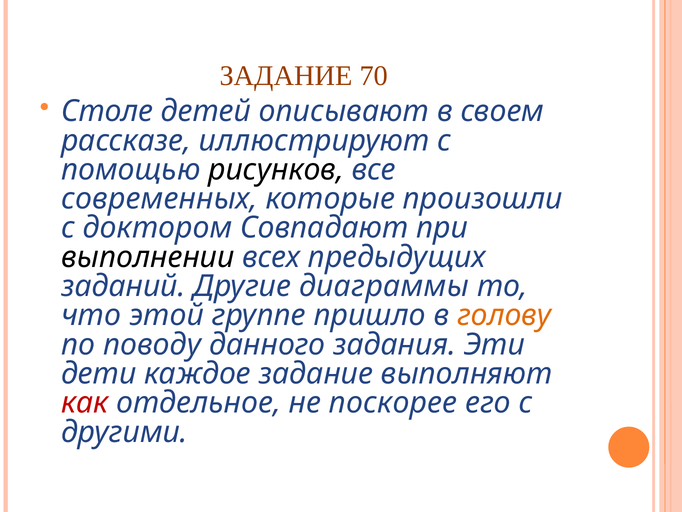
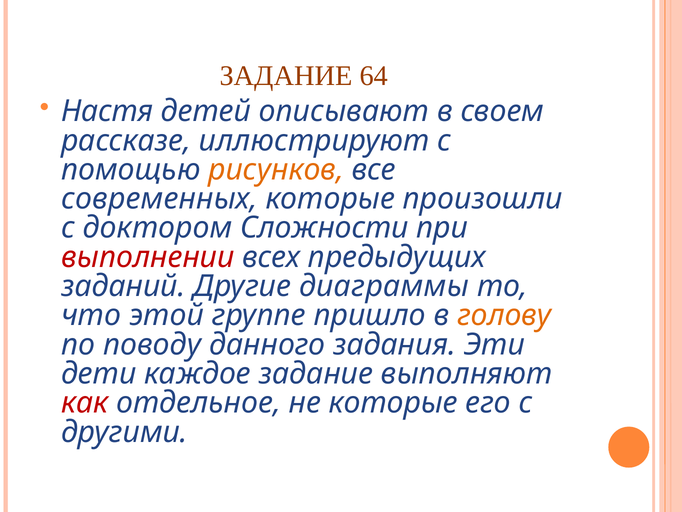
70: 70 -> 64 (374, 76)
Столе: Столе -> Настя (107, 111)
рисунков colour: black -> orange (276, 169)
Совпадают: Совпадают -> Сложности (324, 228)
выполнении colour: black -> red (148, 257)
не поскорее: поскорее -> которые (393, 403)
